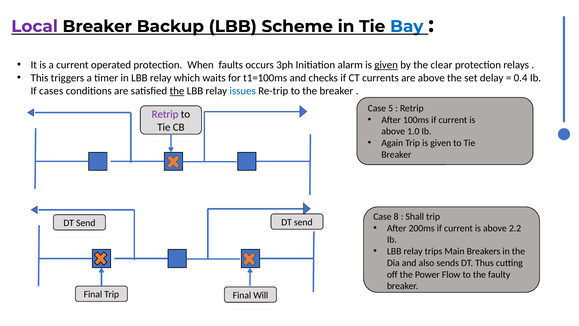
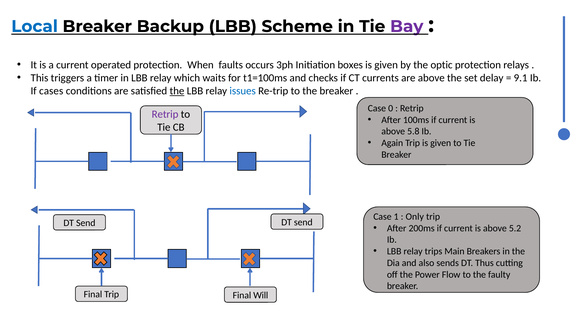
Local colour: purple -> blue (35, 26)
Bay colour: blue -> purple (407, 26)
alarm: alarm -> boxes (350, 65)
given underline: present -> none (386, 65)
clear: clear -> optic (442, 65)
0.4: 0.4 -> 9.1 (521, 78)
5: 5 -> 0 (391, 108)
1.0: 1.0 -> 5.8 (413, 131)
8: 8 -> 1 (396, 216)
Shall: Shall -> Only (415, 216)
2.2: 2.2 -> 5.2 (515, 228)
